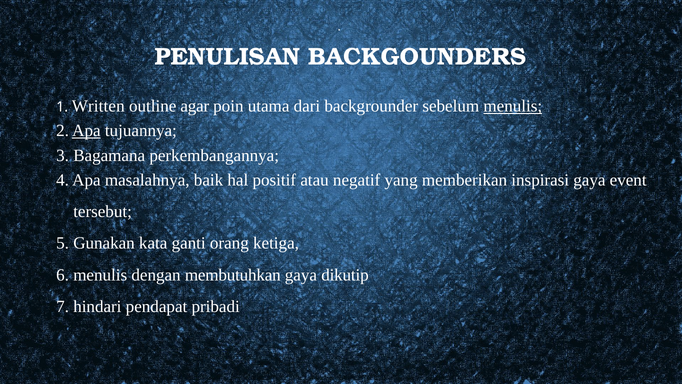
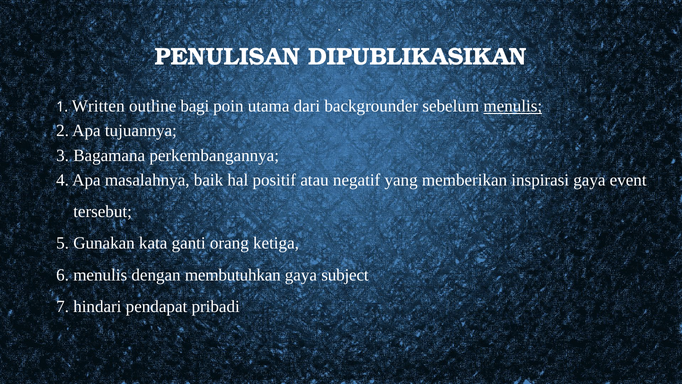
BACKGOUNDERS: BACKGOUNDERS -> DIPUBLIKASIKAN (417, 57)
agar: agar -> bagi (195, 106)
Apa underline: present -> none (86, 131)
dikutip: dikutip -> subject (345, 275)
